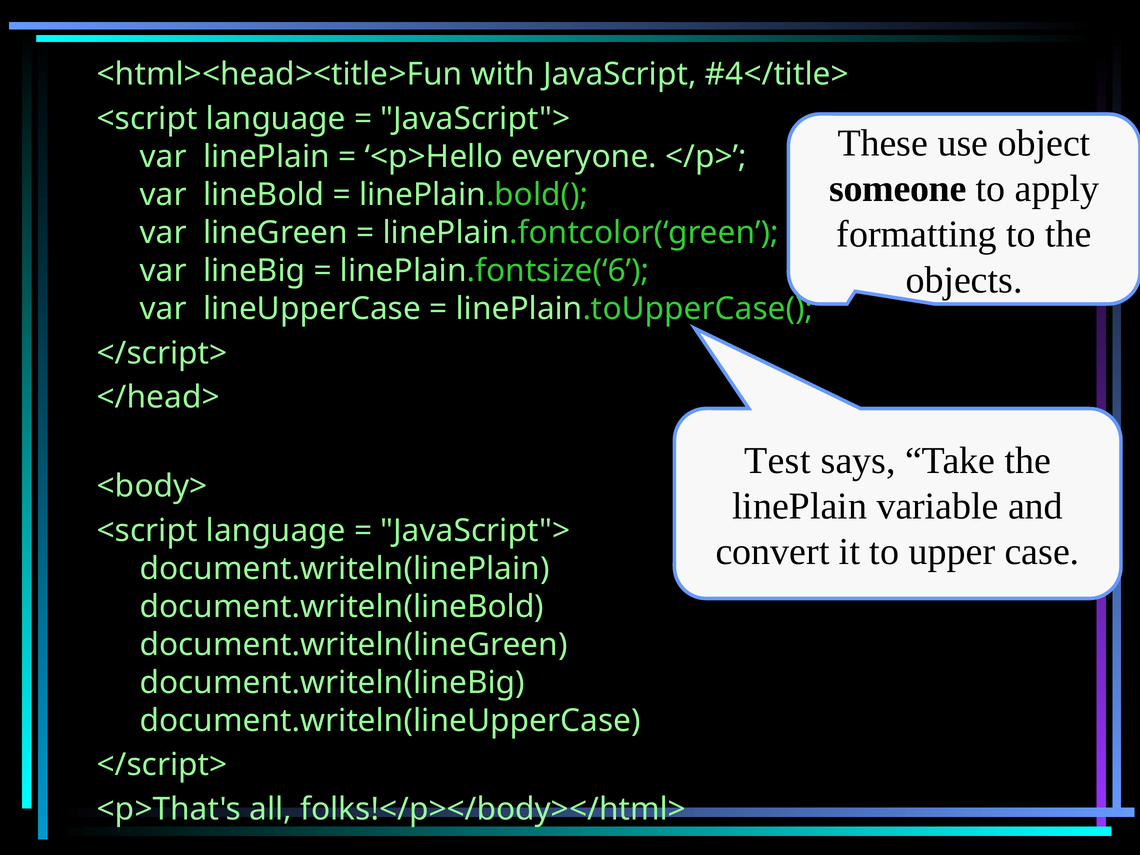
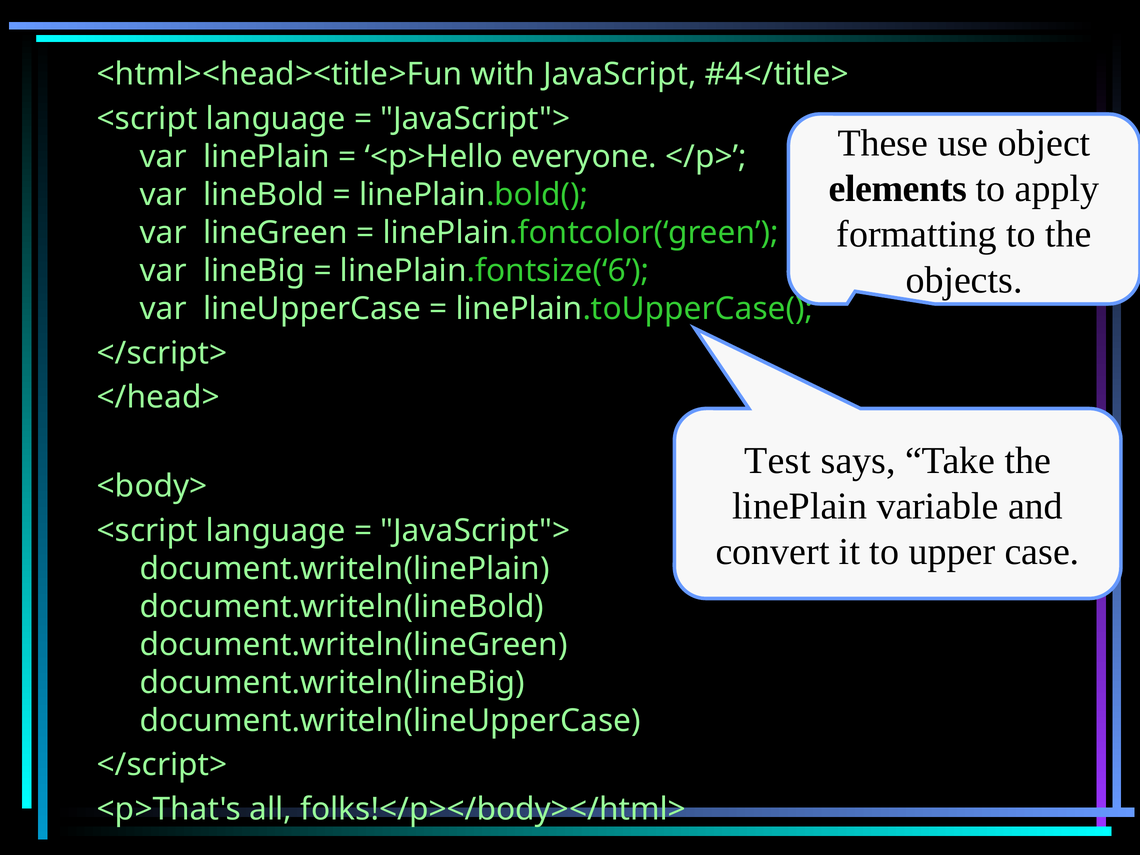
someone: someone -> elements (898, 189)
